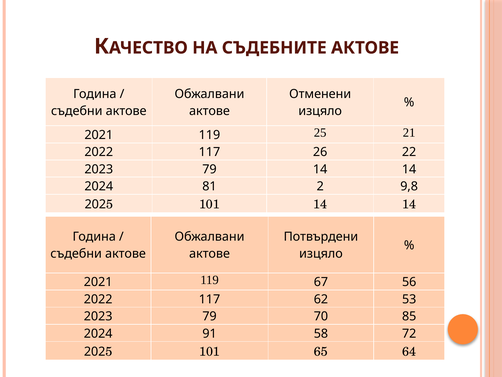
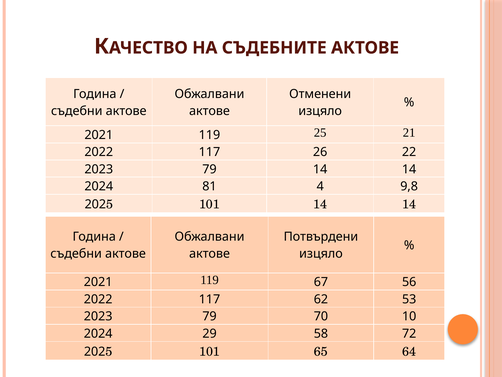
2: 2 -> 4 (320, 186)
85: 85 -> 10 (409, 316)
91: 91 -> 29 (210, 333)
